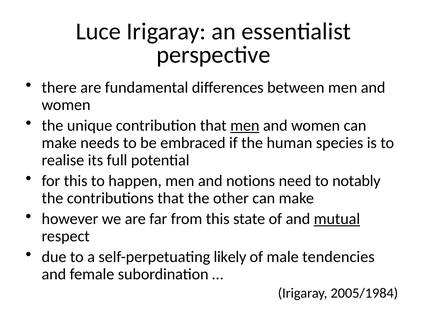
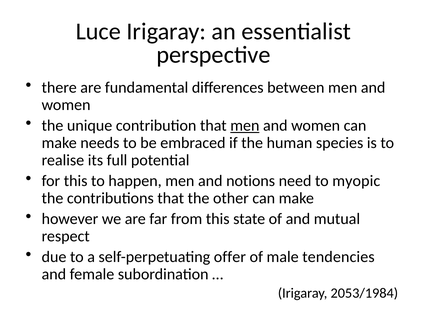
notably: notably -> myopic (356, 181)
mutual underline: present -> none (337, 219)
likely: likely -> offer (230, 257)
2005/1984: 2005/1984 -> 2053/1984 (364, 294)
